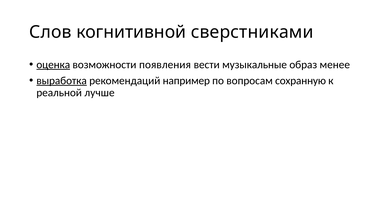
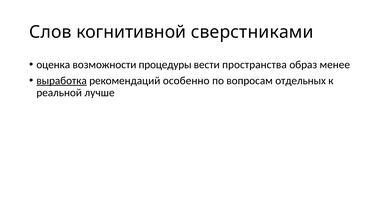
оценка underline: present -> none (53, 65)
появления: появления -> процедуры (165, 65)
музыкальные: музыкальные -> пространства (254, 65)
например: например -> особенно (186, 81)
сохранную: сохранную -> отдельных (301, 81)
